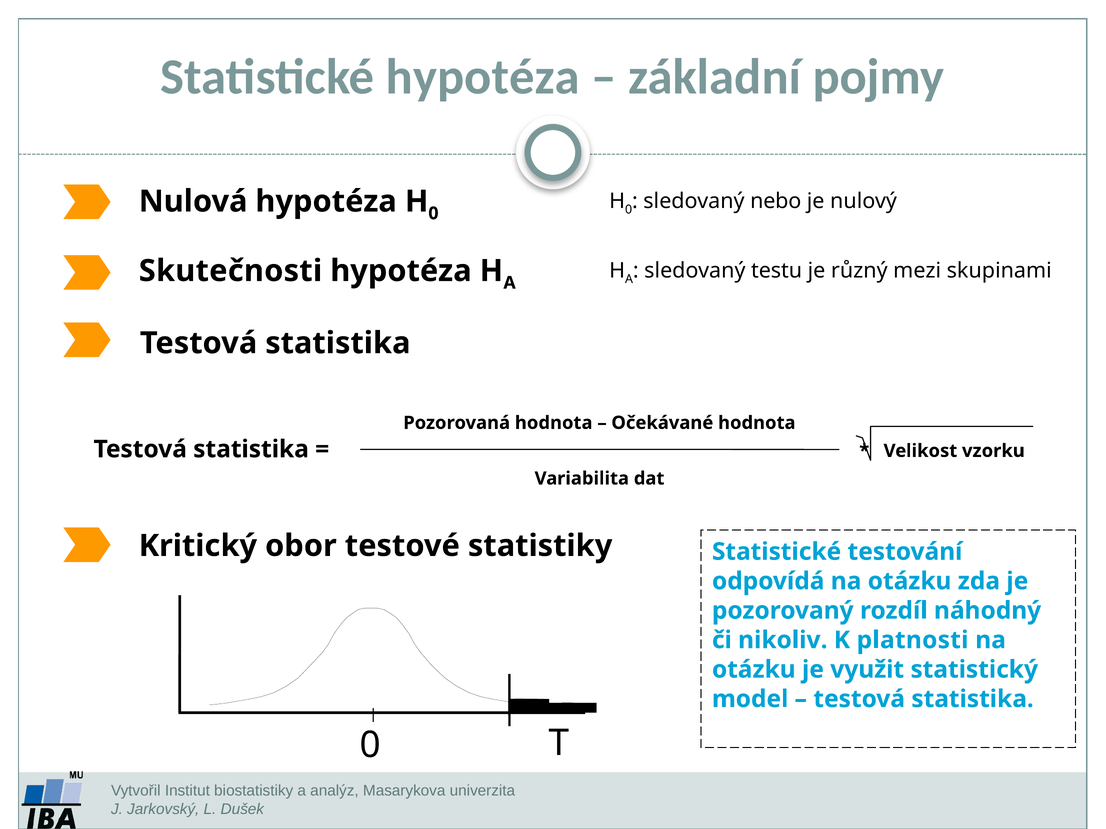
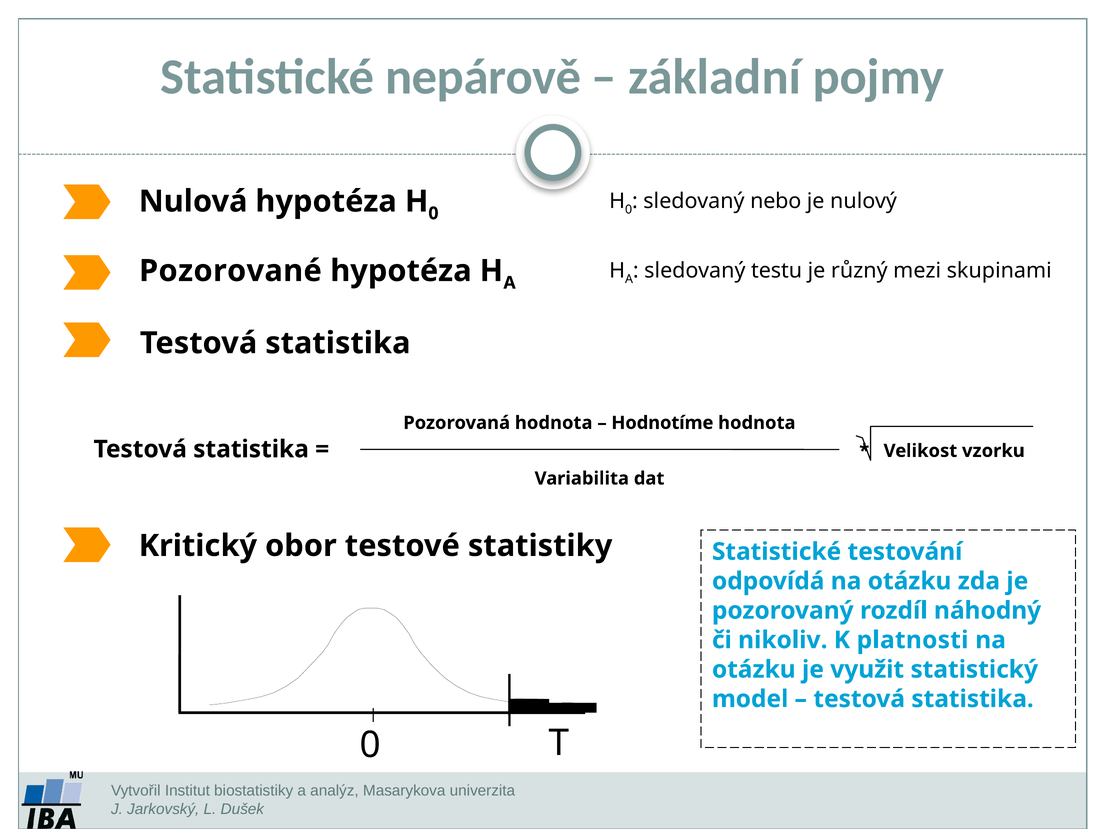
Statistické hypotéza: hypotéza -> nepárově (483, 77)
Skutečnosti: Skutečnosti -> Pozorované (230, 271)
Očekávané: Očekávané -> Hodnotíme (662, 423)
